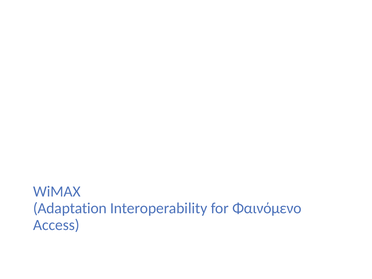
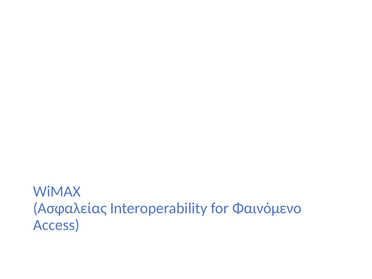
Adaptation: Adaptation -> Ασφαλείας (70, 208)
